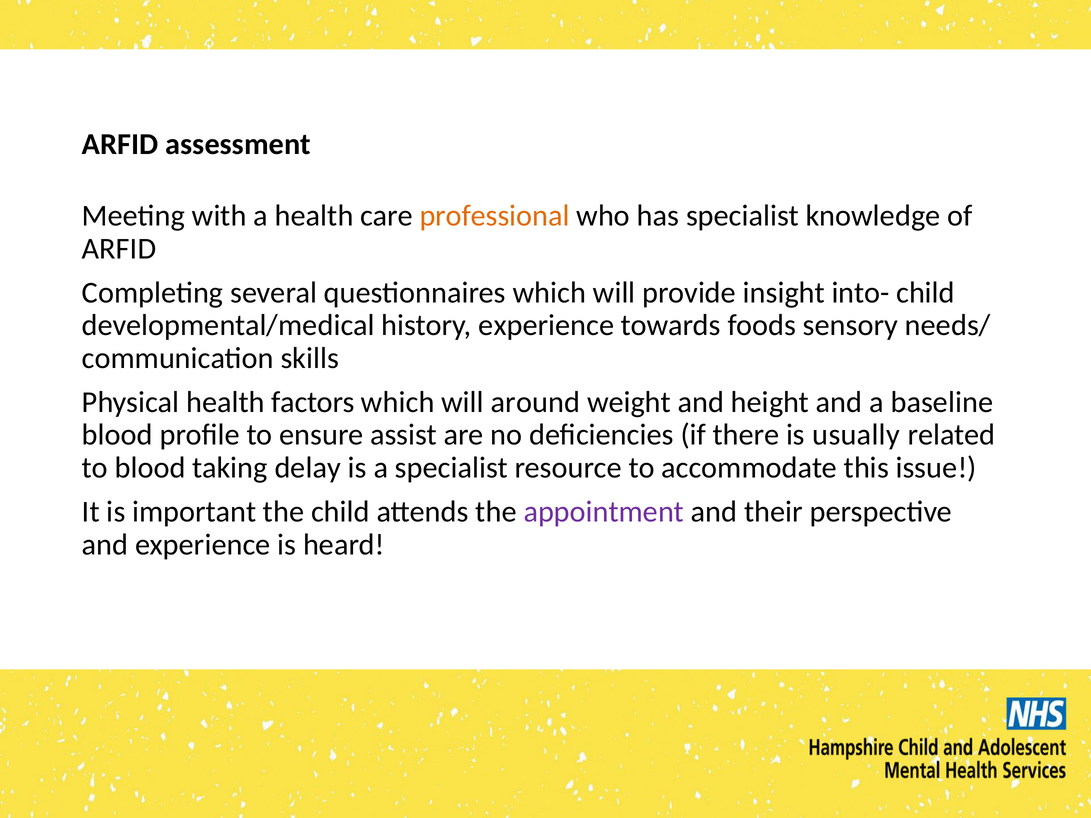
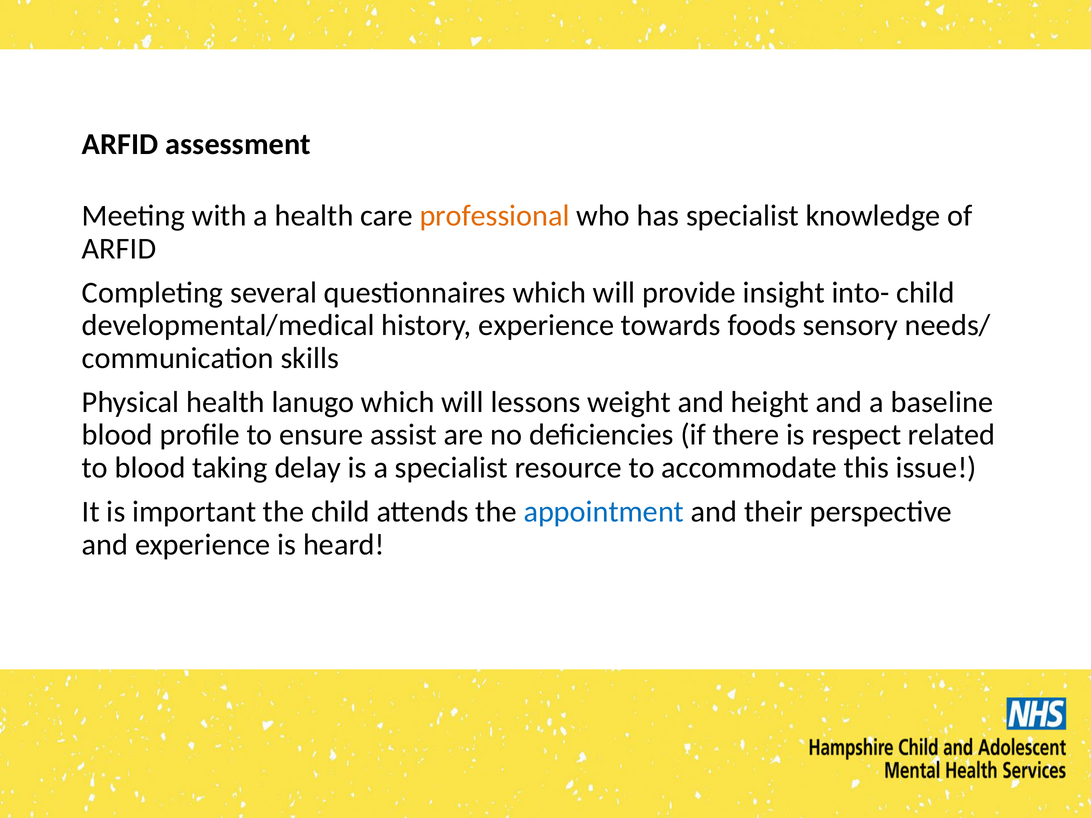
factors: factors -> lanugo (313, 402)
around: around -> lessons (536, 402)
usually: usually -> respect (856, 435)
appointment colour: purple -> blue (604, 512)
